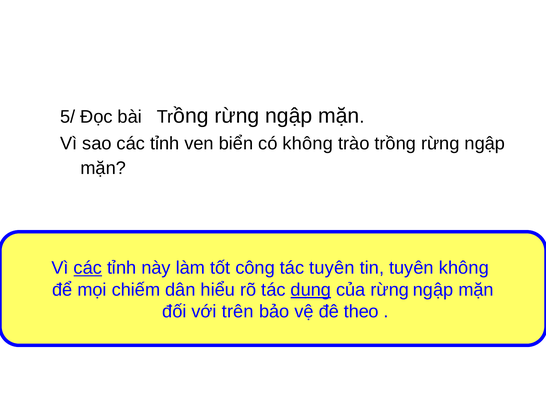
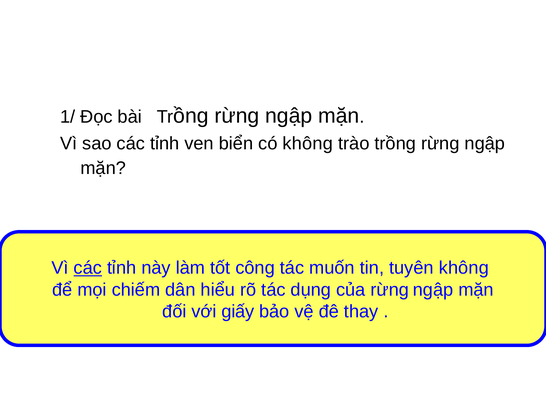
5/: 5/ -> 1/ (68, 117)
tác tuyên: tuyên -> muốn (332, 268)
dụng underline: present -> none (311, 290)
trên: trên -> giấy (238, 312)
theo: theo -> thay (361, 312)
